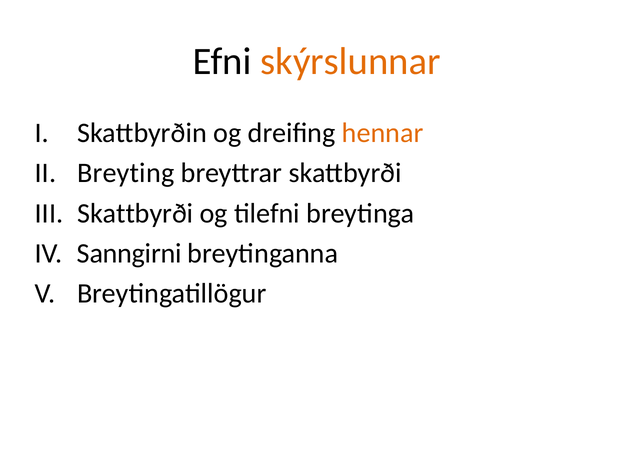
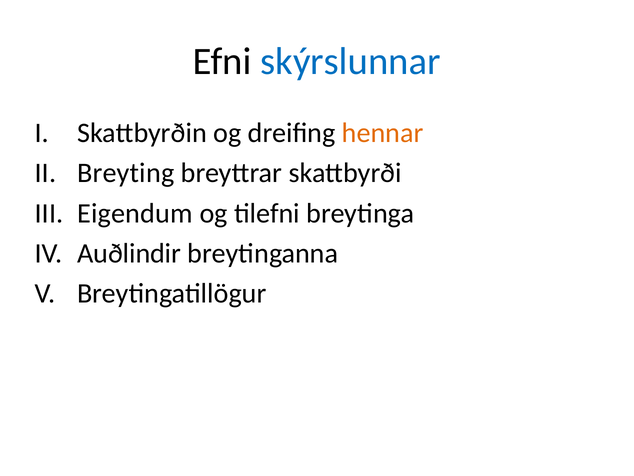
skýrslunnar colour: orange -> blue (350, 61)
Skattbyrði: Skattbyrði -> Eigendum (135, 213)
Sanngirni: Sanngirni -> Auðlindir (129, 253)
